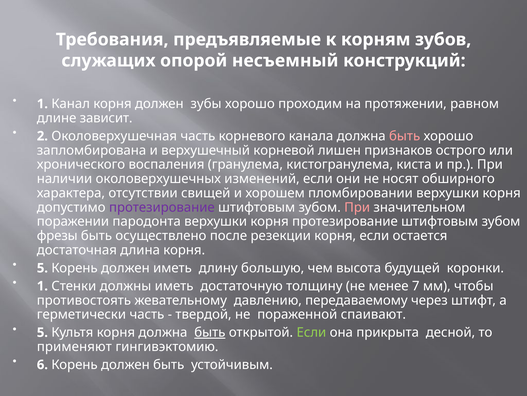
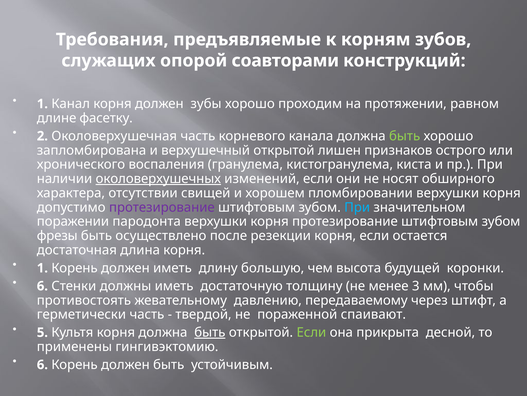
несъемный: несъемный -> соавторами (285, 61)
зависит: зависит -> фасетку (106, 118)
быть colour: pink -> light green (405, 136)
верхушечный корневой: корневой -> открытой (284, 150)
околоверхушечных underline: none -> present (158, 179)
При colour: pink -> light blue (357, 207)
5: 5 -> 1 (42, 268)
1: 1 -> 6 (42, 286)
7: 7 -> 3 (416, 286)
применяют: применяют -> применены (74, 346)
